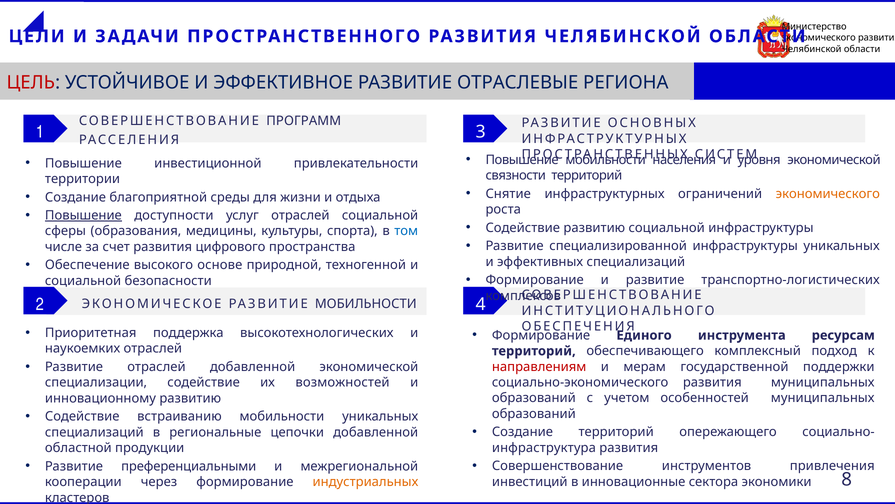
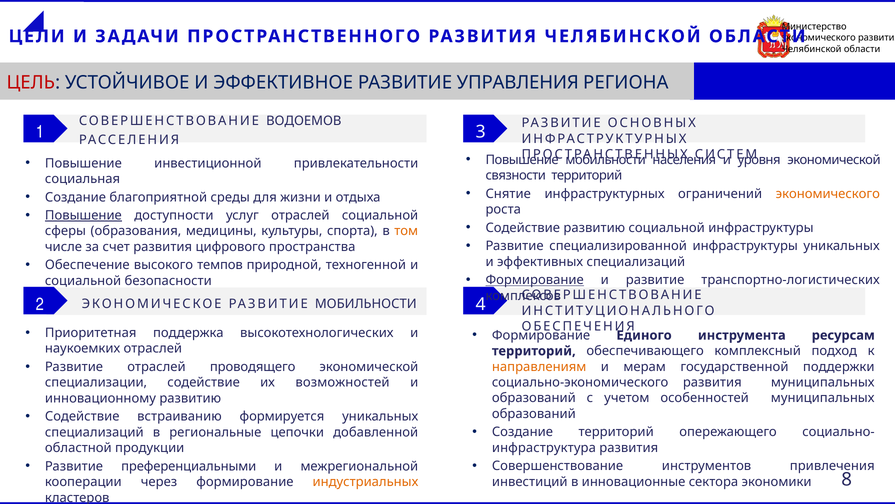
ОТРАСЛЕВЫЕ: ОТРАСЛЕВЫЕ -> УПРАВЛЕНИЯ (518, 82)
ПРОГРАММ: ПРОГРАММ -> ВОДОЕМОВ (304, 121)
территории: территории -> социальная (83, 179)
том colour: blue -> orange (406, 231)
основе: основе -> темпов (220, 265)
Формирование underline: none -> present (535, 280)
отраслей добавленной: добавленной -> проводящего (253, 367)
направлениям colour: red -> orange (539, 366)
встраиванию мобильности: мобильности -> формируется (282, 416)
